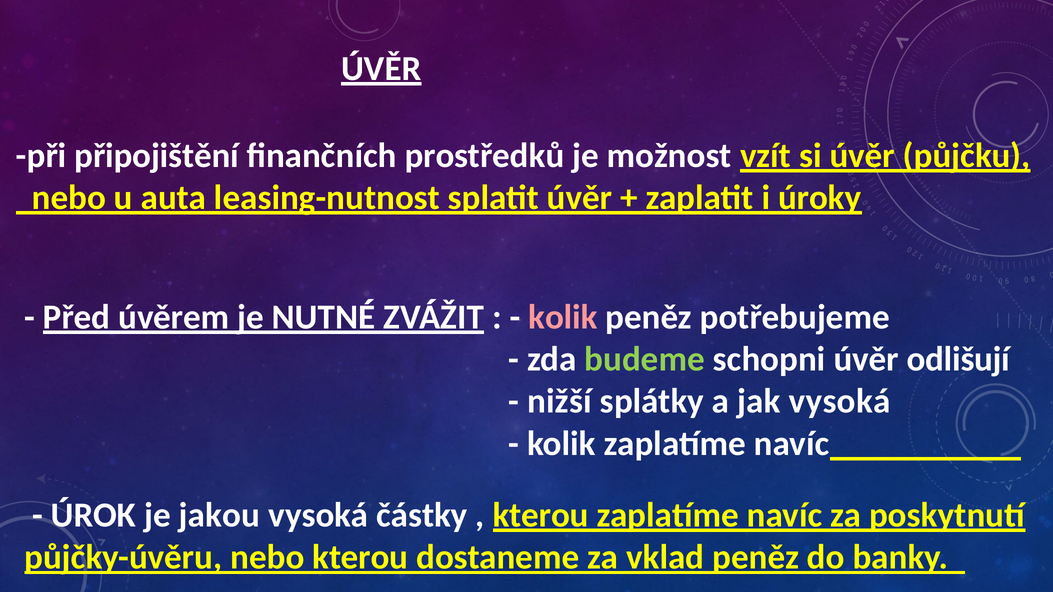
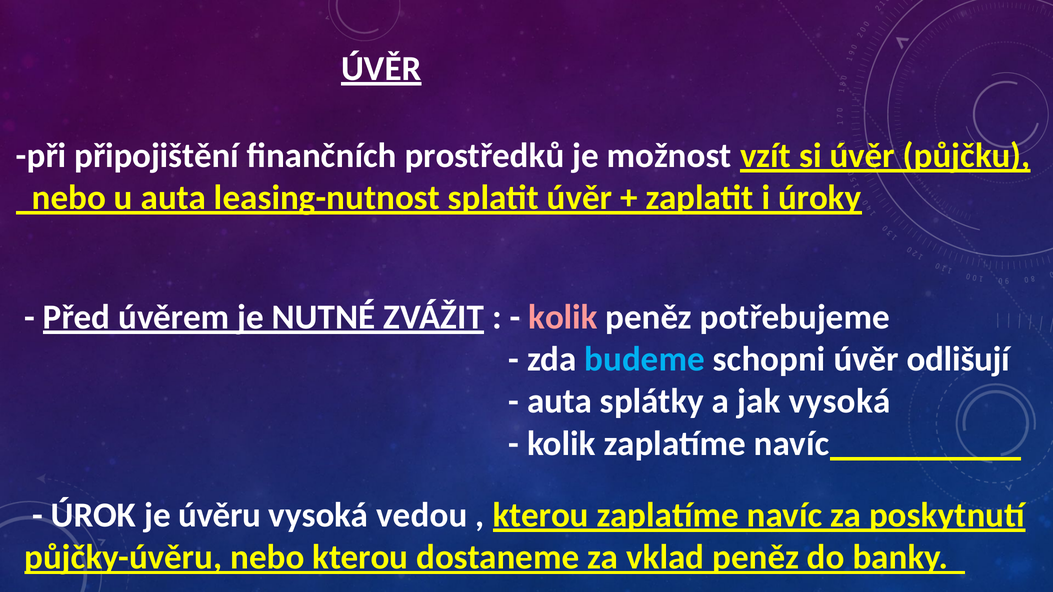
budeme colour: light green -> light blue (645, 359)
nižší: nižší -> auta (560, 402)
jakou: jakou -> úvěru (220, 516)
částky: částky -> vedou (422, 516)
